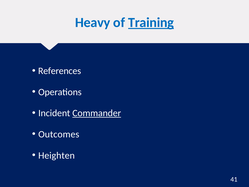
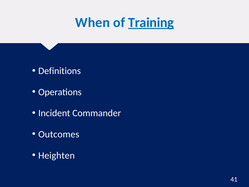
Heavy: Heavy -> When (93, 23)
References: References -> Definitions (60, 71)
Commander underline: present -> none (97, 113)
